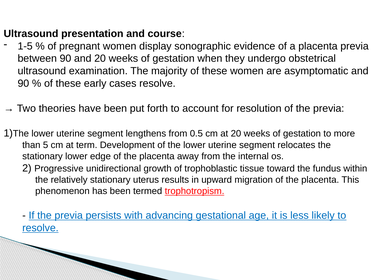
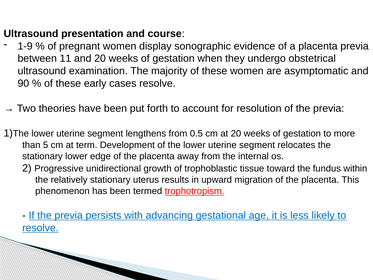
1-5: 1-5 -> 1-9 (25, 46)
between 90: 90 -> 11 (65, 59)
